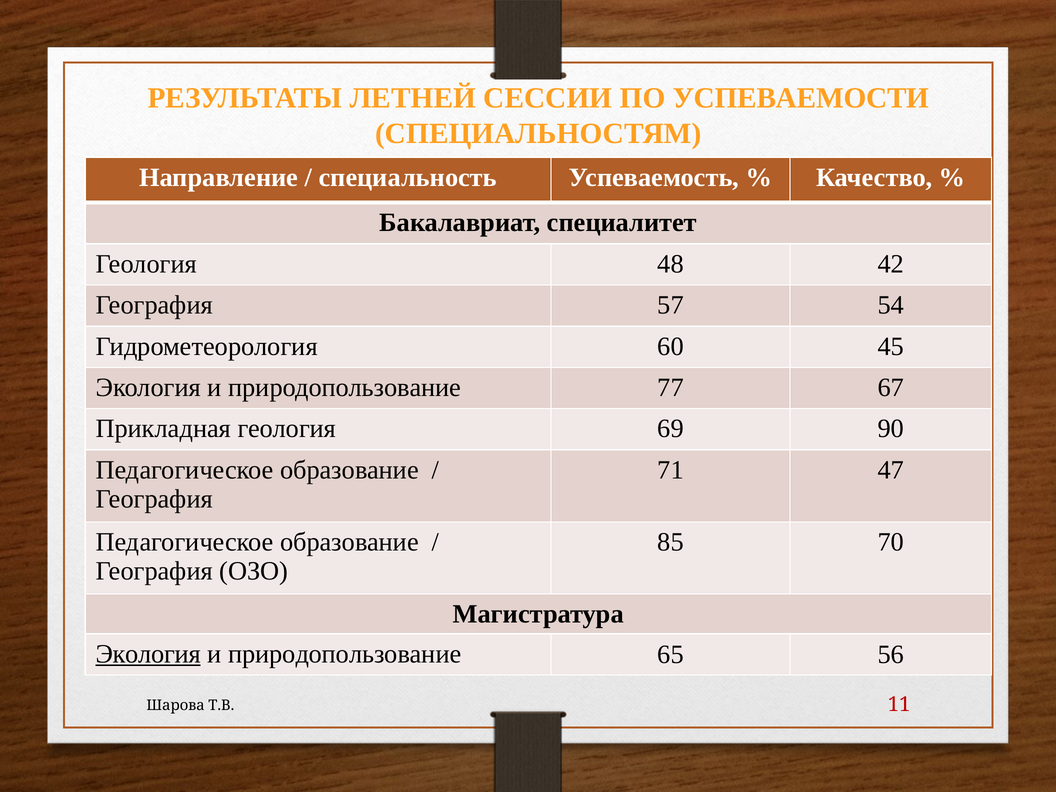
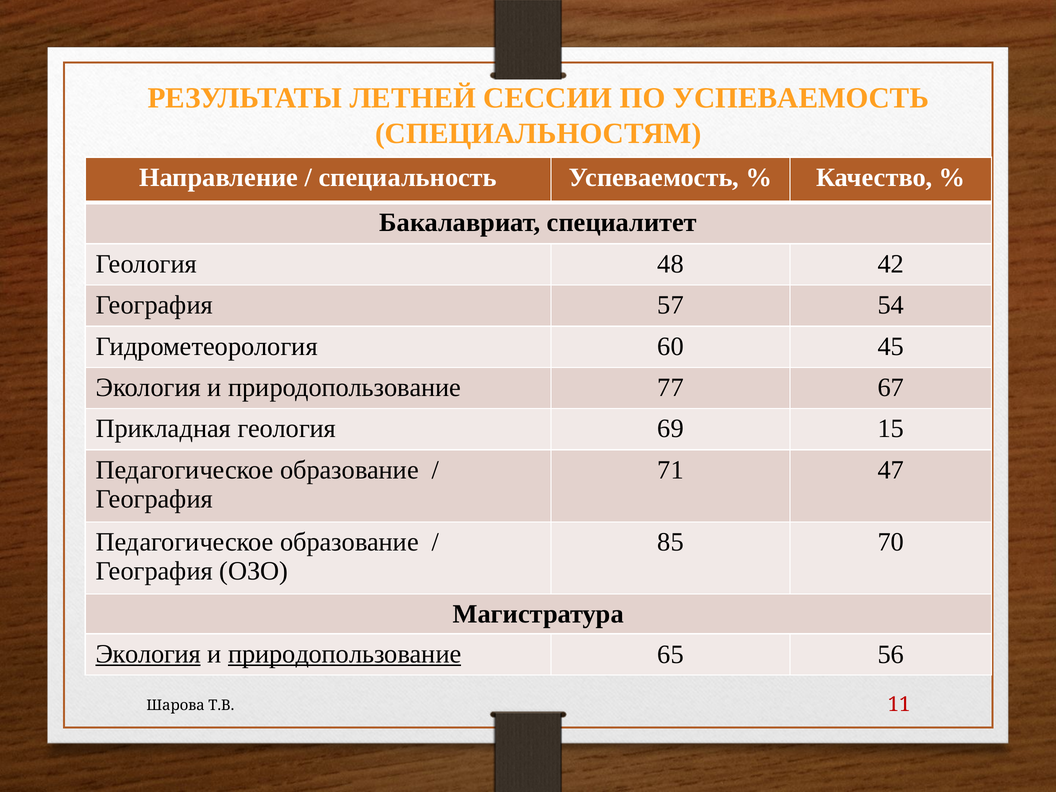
ПО УСПЕВАЕМОСТИ: УСПЕВАЕМОСТИ -> УСПЕВАЕМОСТЬ (801, 98)
90: 90 -> 15 (891, 429)
природопользование underline: none -> present (345, 654)
